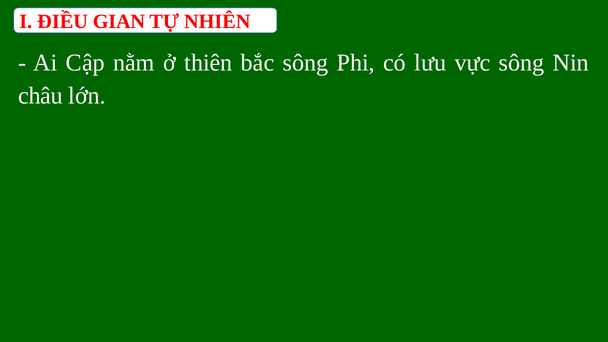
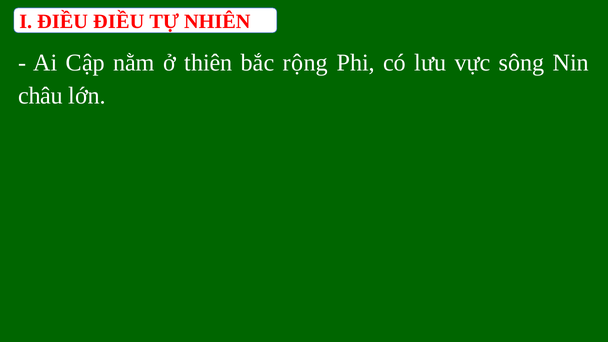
ĐIỀU GIAN: GIAN -> ĐIỀU (119, 22)
bắc sông: sông -> rộng (305, 63)
